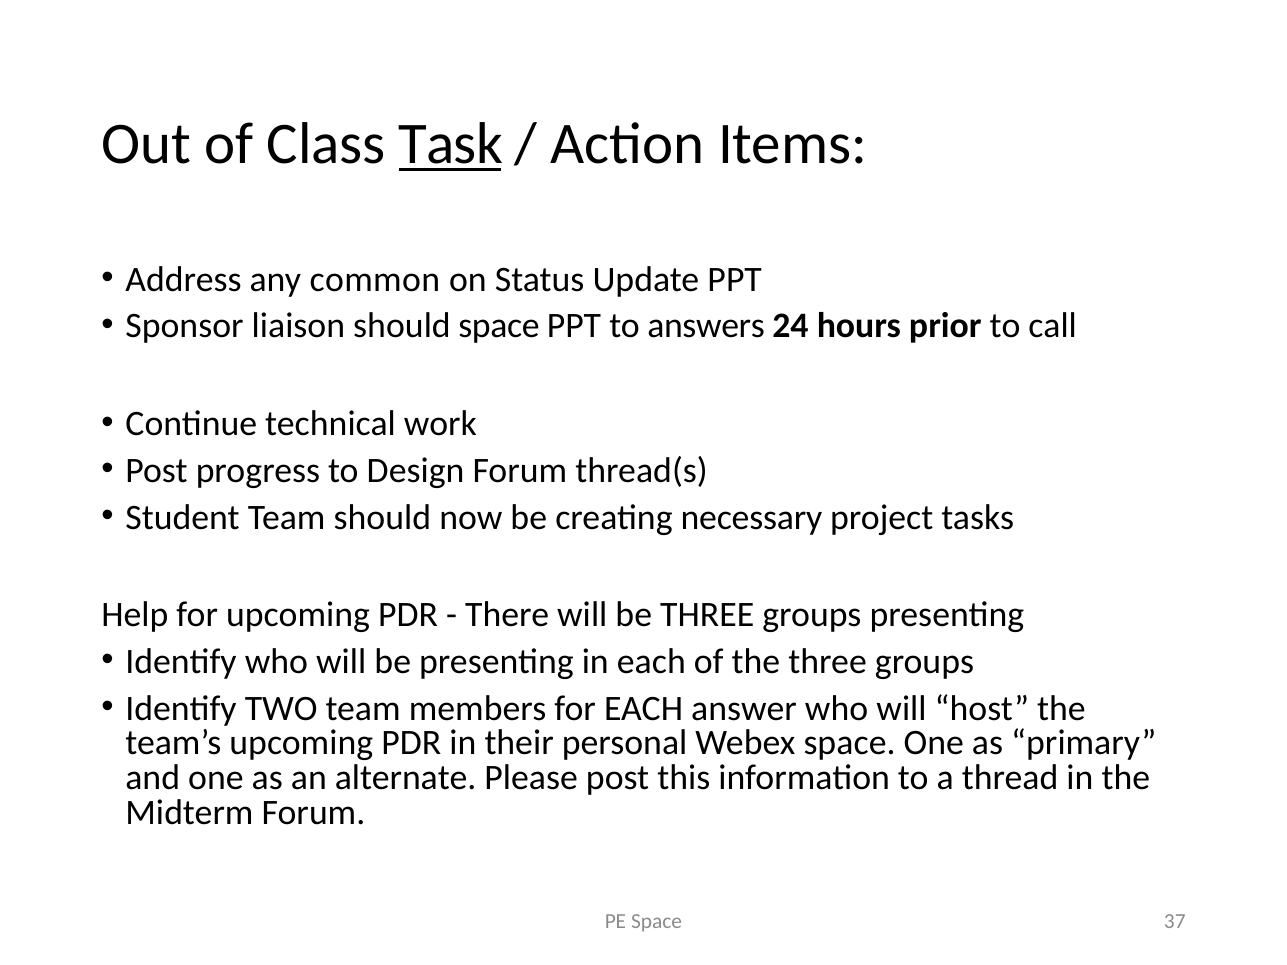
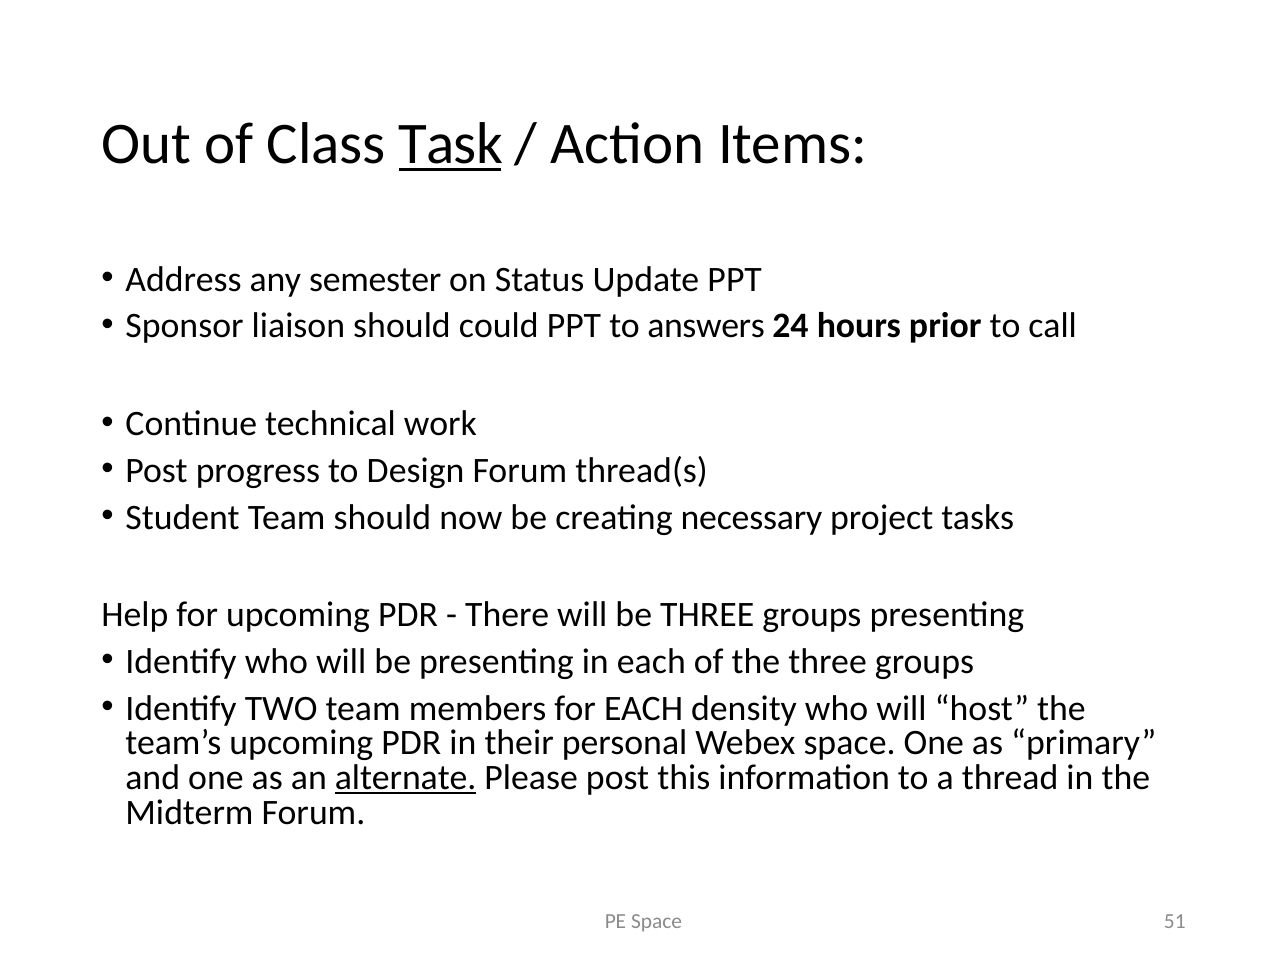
common: common -> semester (375, 279)
should space: space -> could (499, 326)
answer: answer -> density (744, 708)
alternate underline: none -> present (406, 778)
37: 37 -> 51 (1175, 922)
